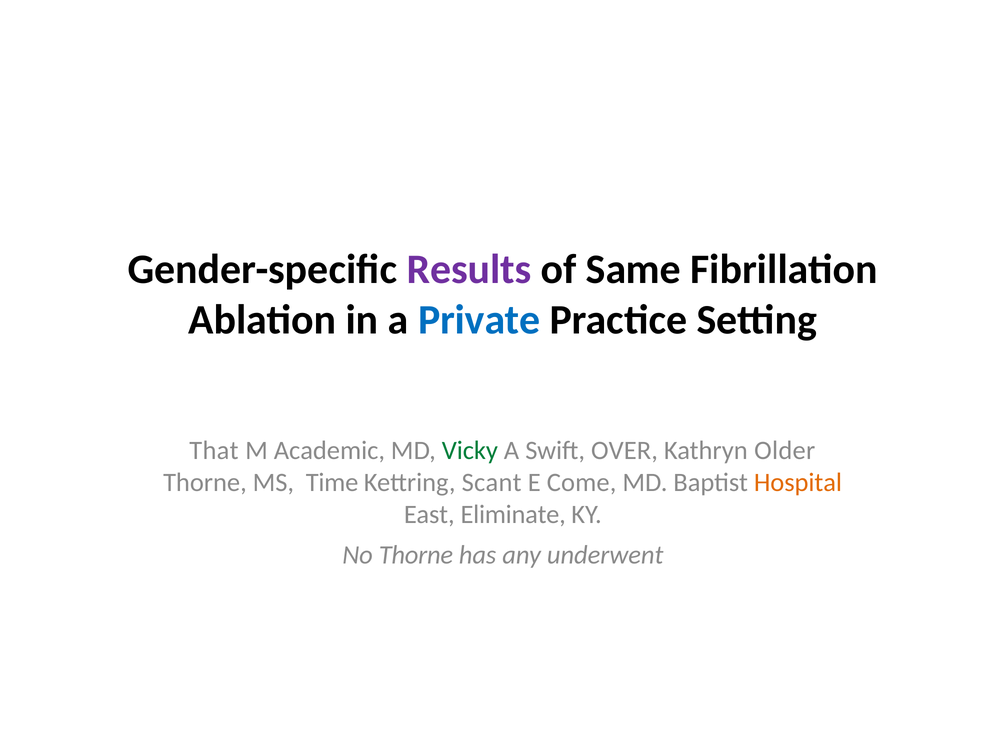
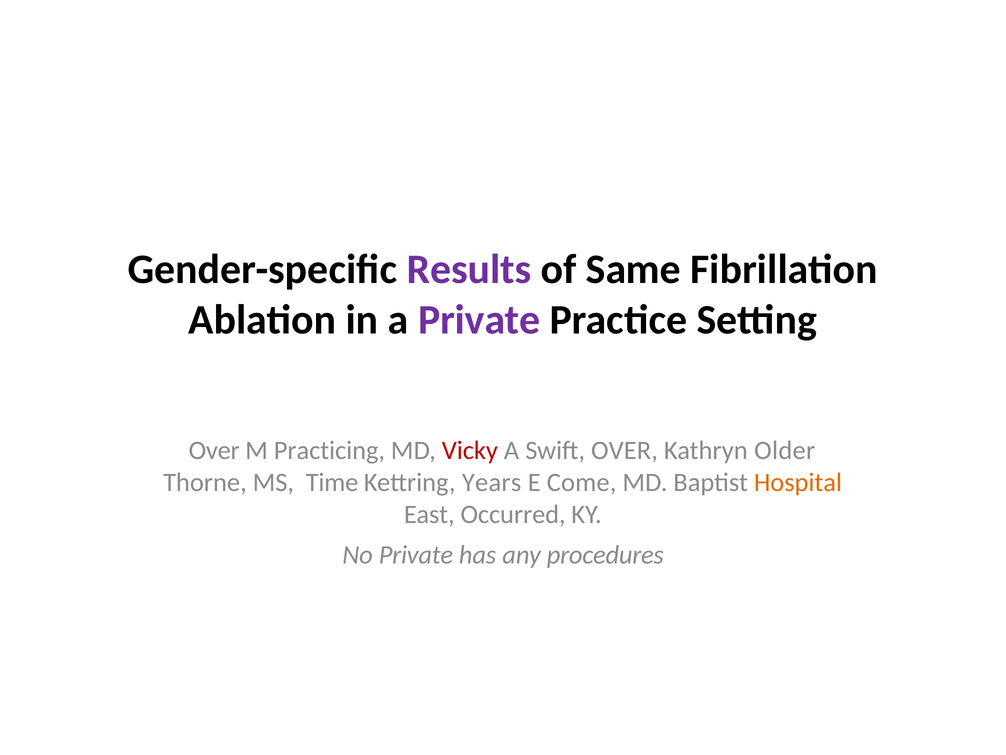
Private colour: blue -> purple (479, 320)
That: That -> Over (214, 450)
Academic: Academic -> Practicing (329, 450)
Vicky colour: green -> red (470, 450)
Scant: Scant -> Years (492, 482)
Eliminate: Eliminate -> Occurred (513, 514)
No Thorne: Thorne -> Private (416, 555)
underwent: underwent -> procedures (605, 555)
